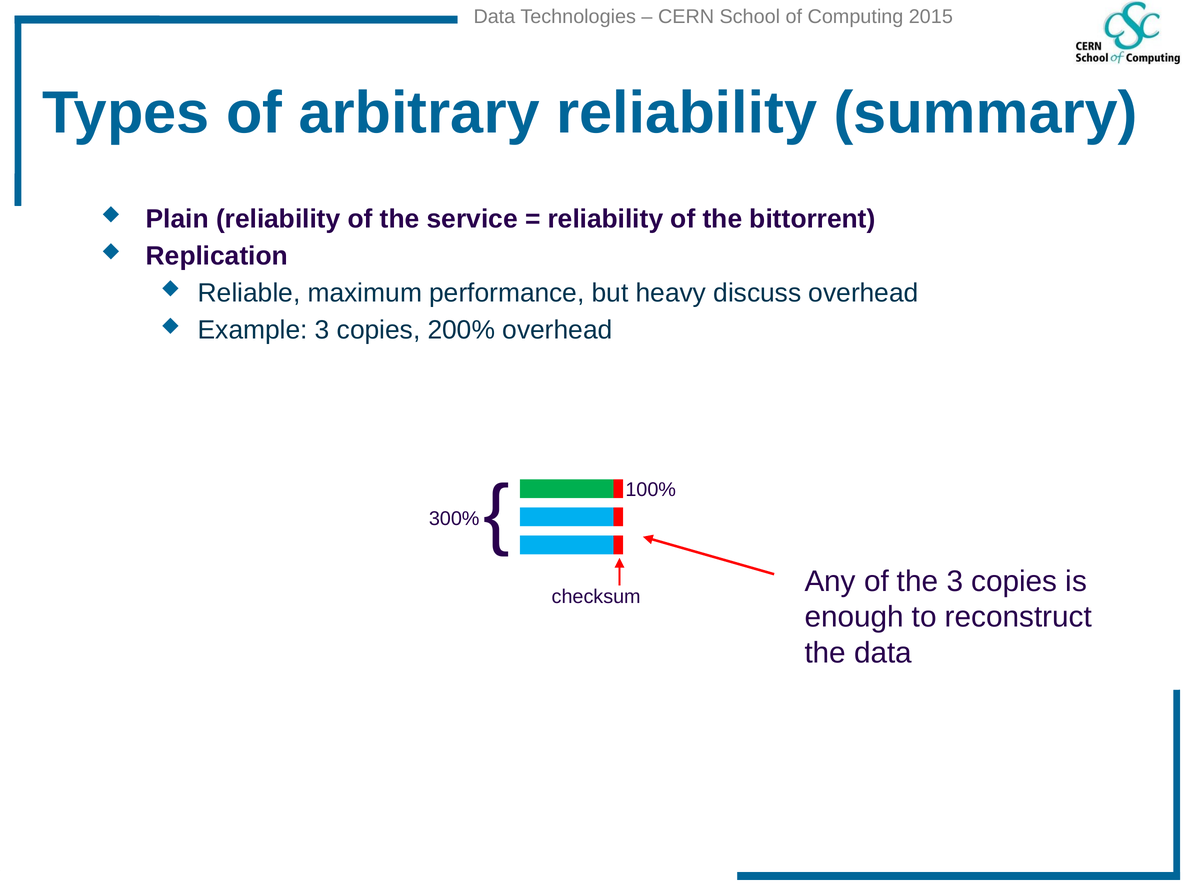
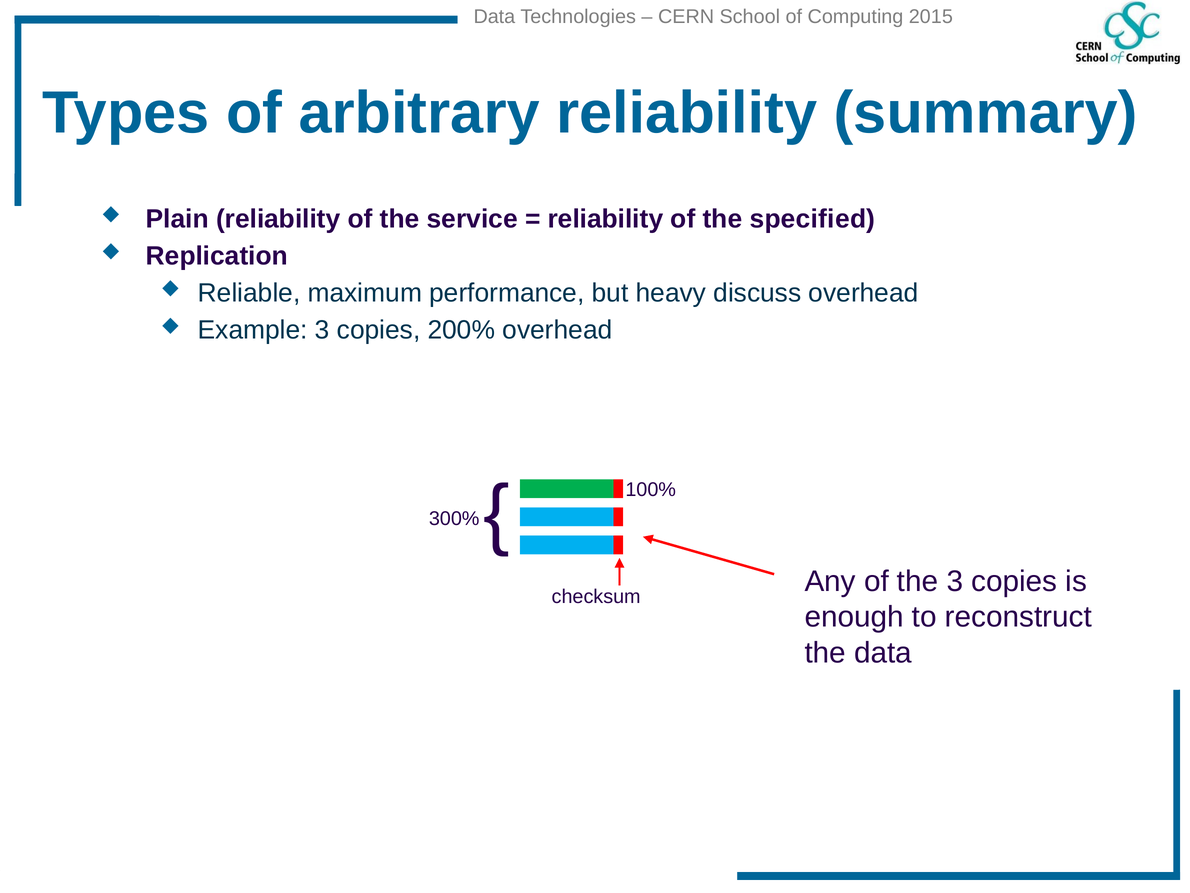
bittorrent: bittorrent -> specified (812, 219)
